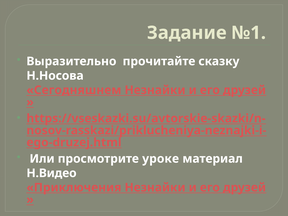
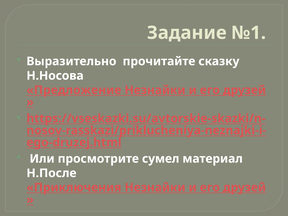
Сегодняшнем: Сегодняшнем -> Предложение (74, 90)
уроке: уроке -> сумел (161, 159)
Н.Видео: Н.Видео -> Н.После (51, 173)
